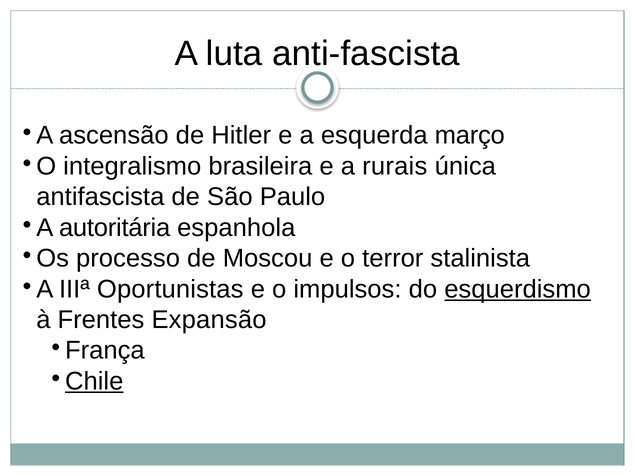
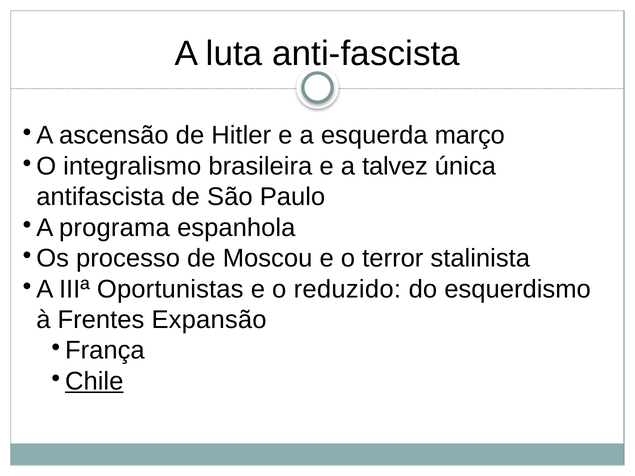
rurais: rurais -> talvez (395, 166)
autoritária: autoritária -> programa (114, 228)
impulsos: impulsos -> reduzido (347, 289)
esquerdismo underline: present -> none (518, 289)
